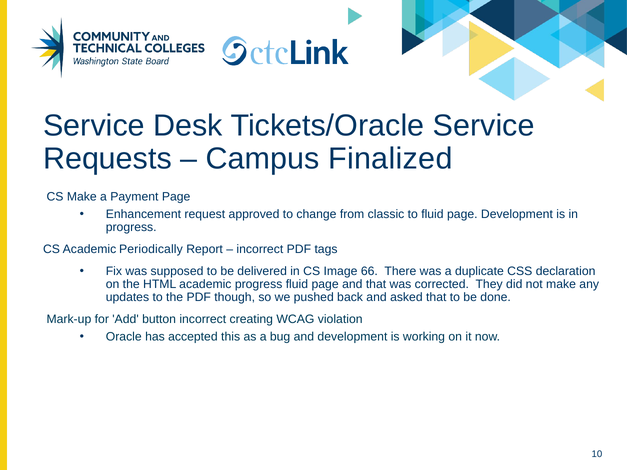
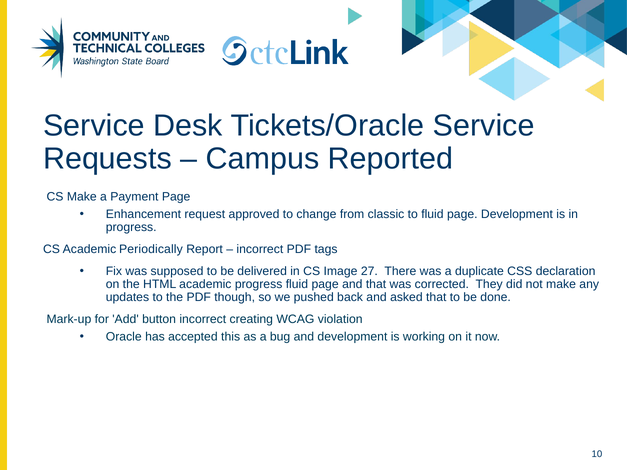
Finalized: Finalized -> Reported (391, 159)
66: 66 -> 27 (369, 271)
